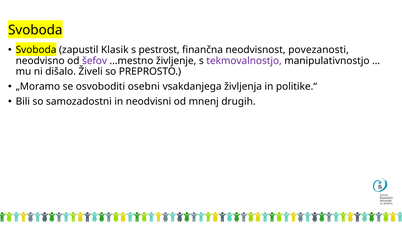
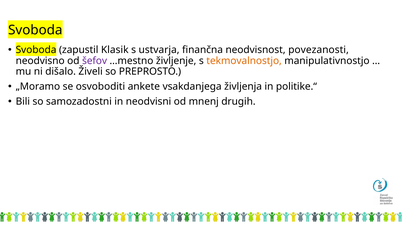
pestrost: pestrost -> ustvarja (159, 50)
tekmovalnostjo colour: purple -> orange (244, 61)
osebni: osebni -> ankete (144, 87)
